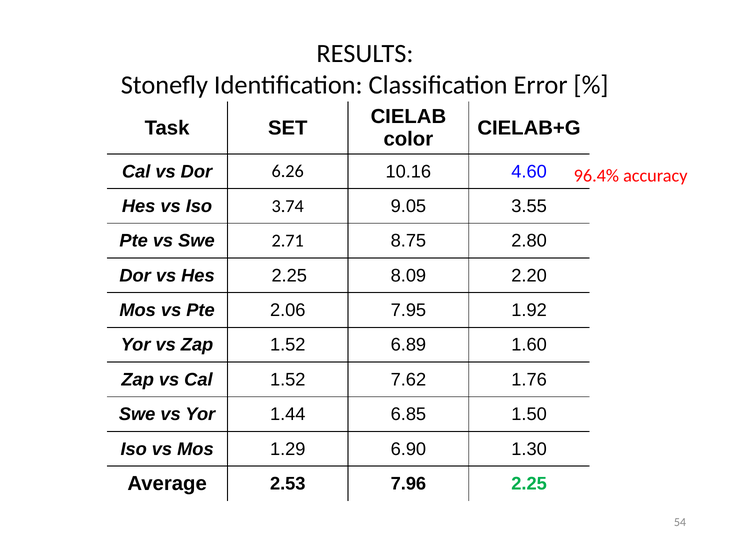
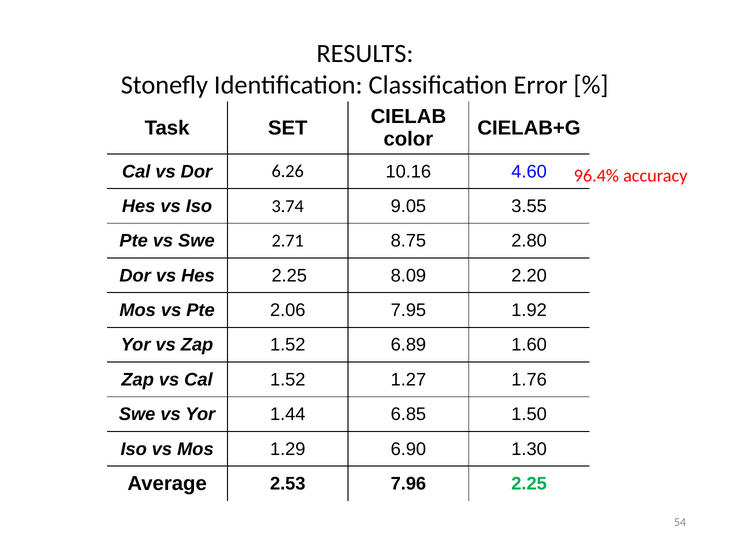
7.62: 7.62 -> 1.27 (408, 380)
